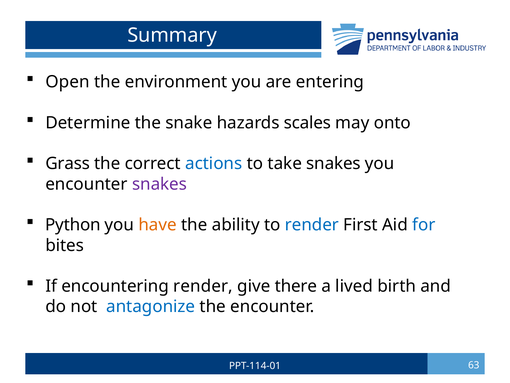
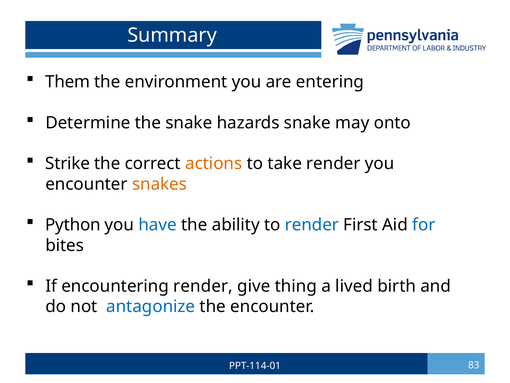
Open: Open -> Them (68, 82)
hazards scales: scales -> snake (307, 123)
Grass: Grass -> Strike (68, 163)
actions colour: blue -> orange (214, 163)
take snakes: snakes -> render (333, 163)
snakes colour: purple -> orange (160, 184)
have colour: orange -> blue (158, 225)
there: there -> thing (296, 286)
63: 63 -> 83 (474, 365)
